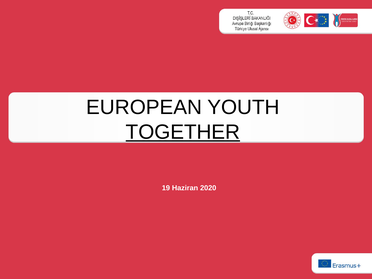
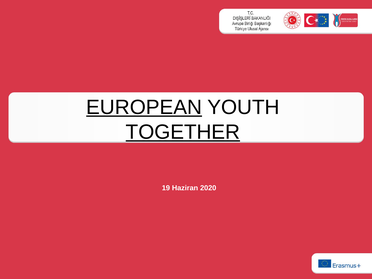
EUROPEAN underline: none -> present (144, 107)
